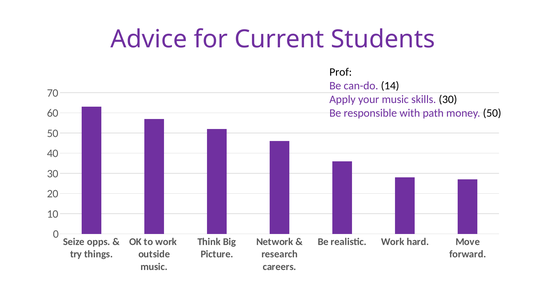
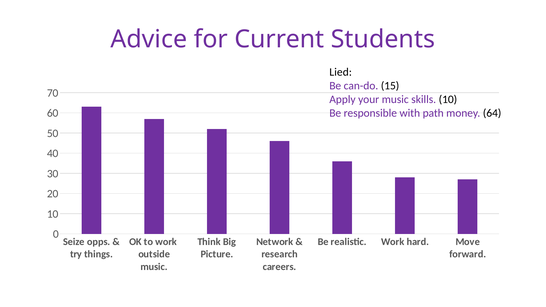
Prof: Prof -> Lied (341, 72)
14: 14 -> 15 (390, 86)
skills 30: 30 -> 10 (448, 100)
money 50: 50 -> 64 (492, 113)
